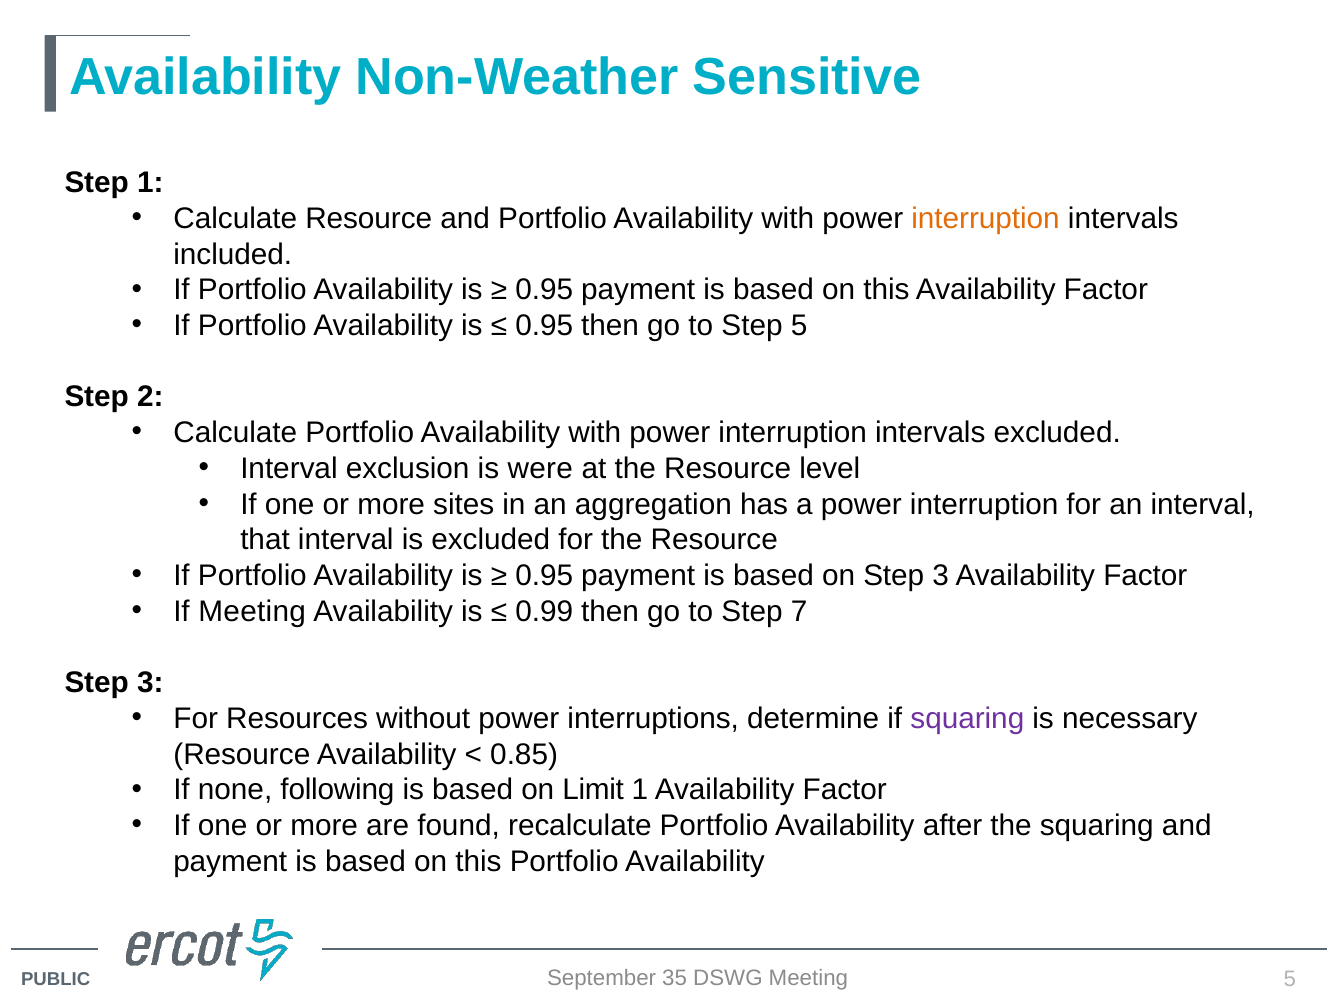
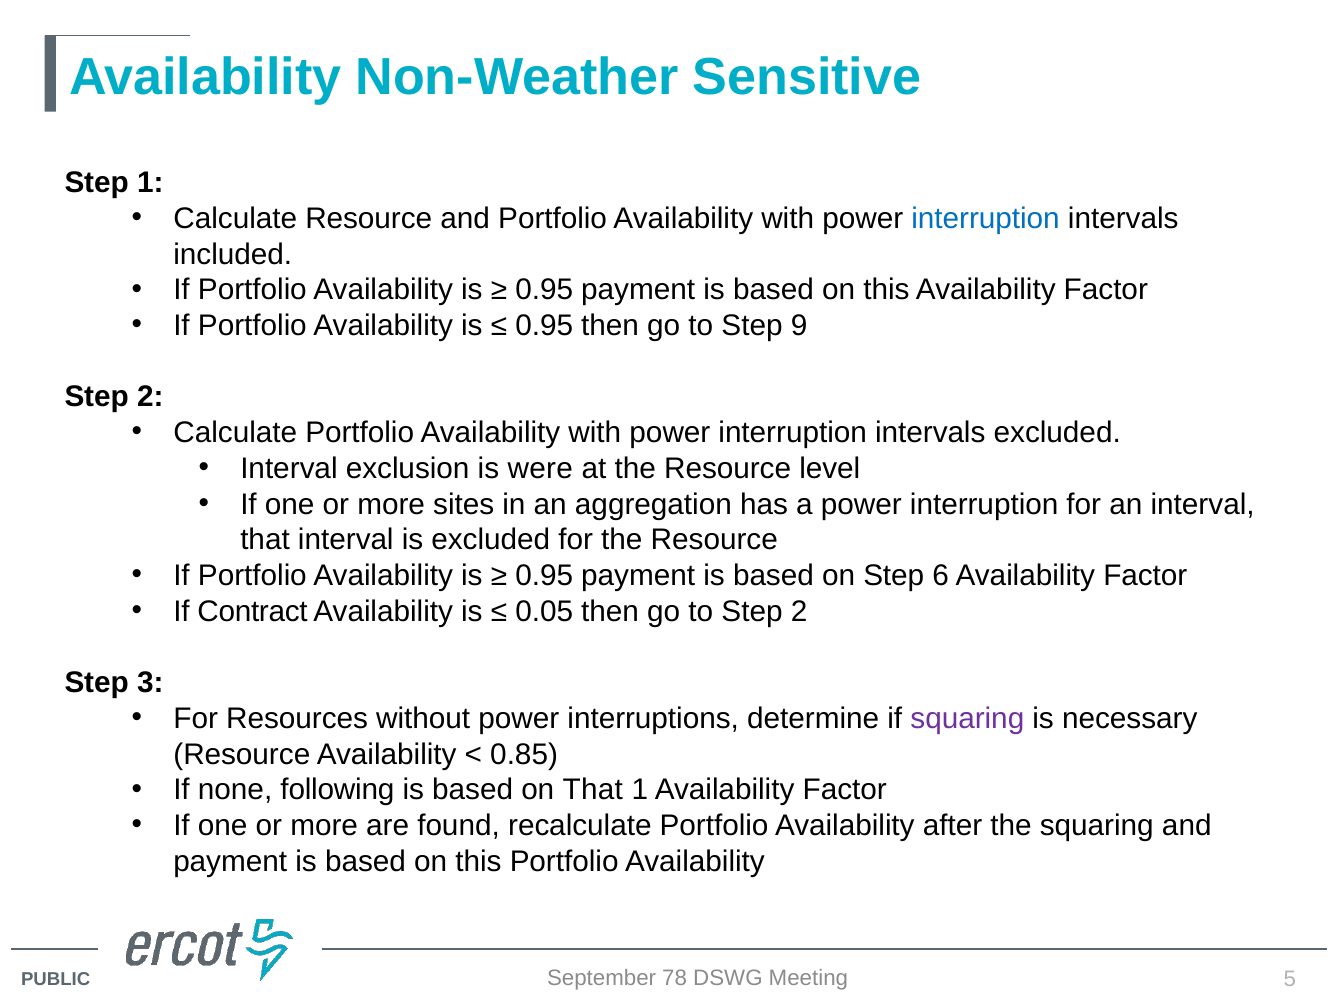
interruption colour: orange -> blue (986, 219)
Step 5: 5 -> 9 (799, 326)
on Step 3: 3 -> 6 (941, 576)
If Meeting: Meeting -> Contract (253, 611)
0.99: 0.99 -> 0.05 (544, 611)
to Step 7: 7 -> 2 (799, 611)
on Limit: Limit -> That (593, 790)
35: 35 -> 78 (675, 979)
